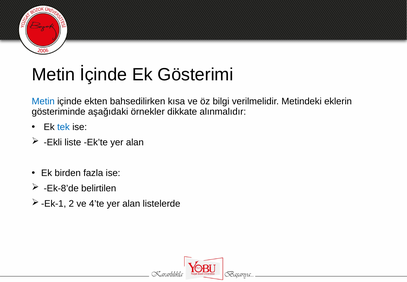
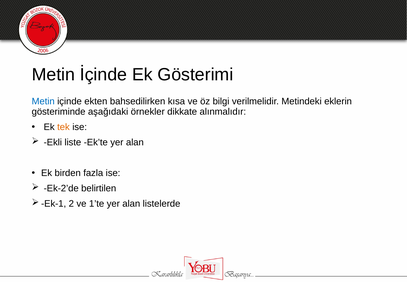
tek colour: blue -> orange (63, 127)
Ek-8’de: Ek-8’de -> Ek-2’de (61, 188)
4’te: 4’te -> 1’te (97, 204)
